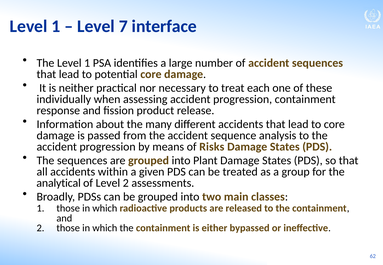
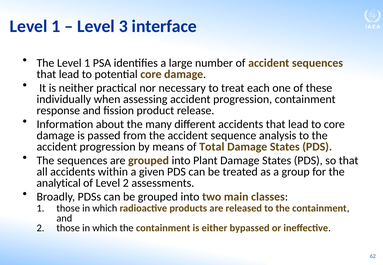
7: 7 -> 3 (123, 26)
Risks: Risks -> Total (212, 147)
